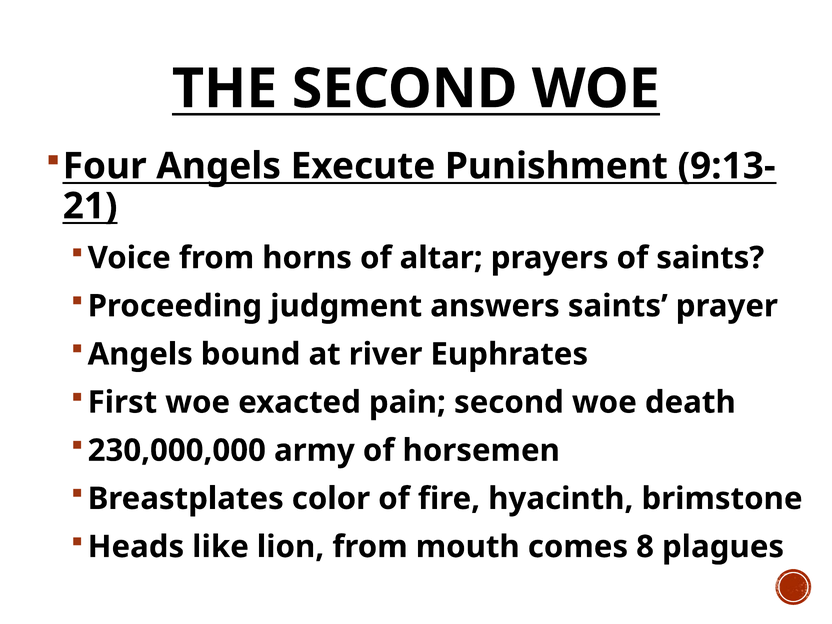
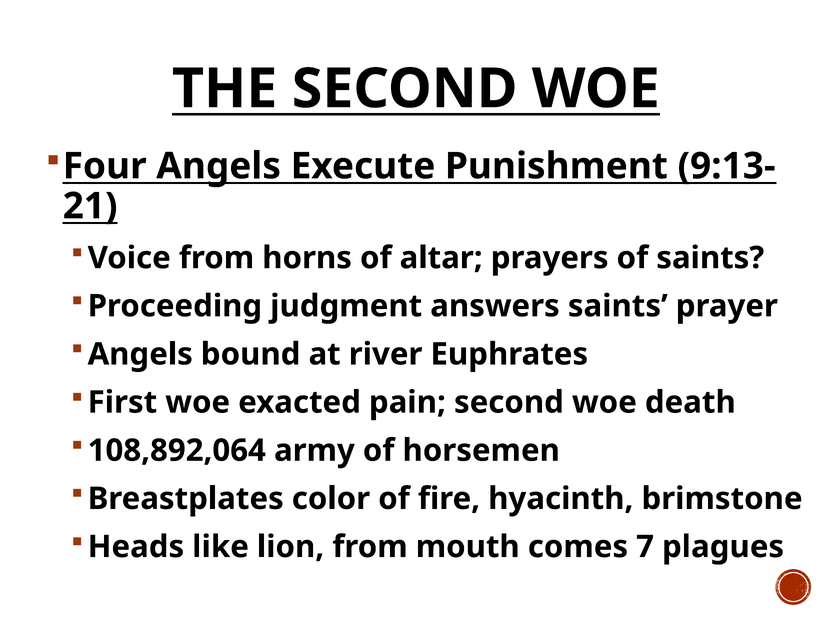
230,000,000: 230,000,000 -> 108,892,064 (177, 451)
8: 8 -> 7 (645, 547)
